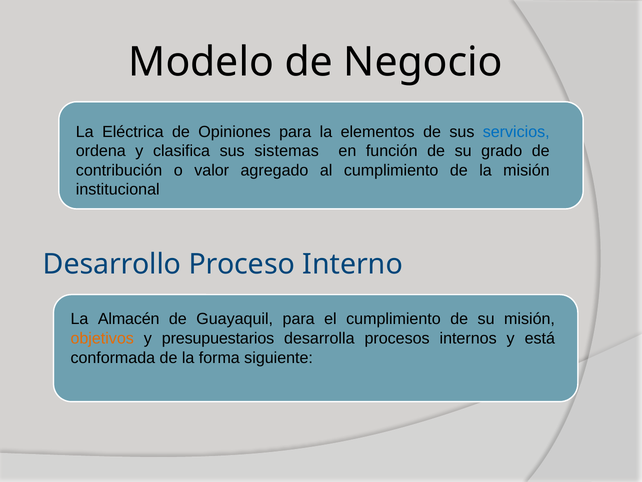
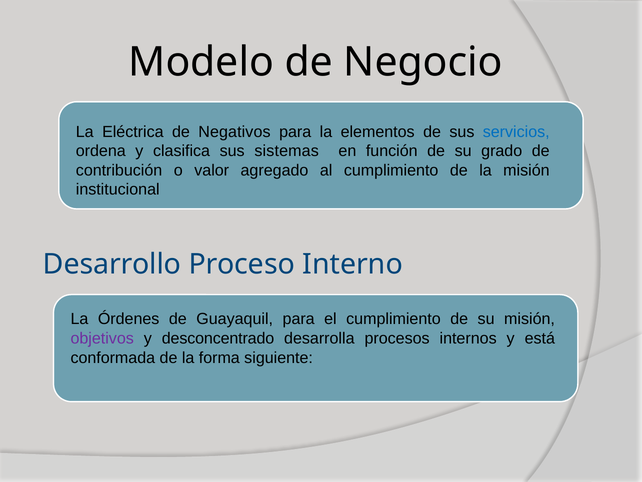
Opiniones: Opiniones -> Negativos (234, 132)
Almacén: Almacén -> Órdenes (129, 319)
objetivos colour: orange -> purple (102, 338)
presupuestarios: presupuestarios -> desconcentrado (218, 338)
